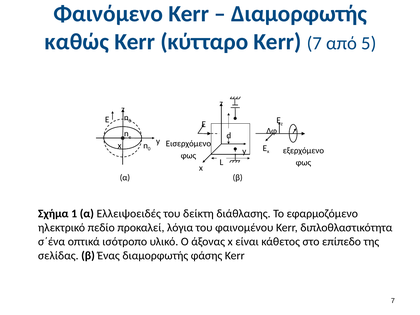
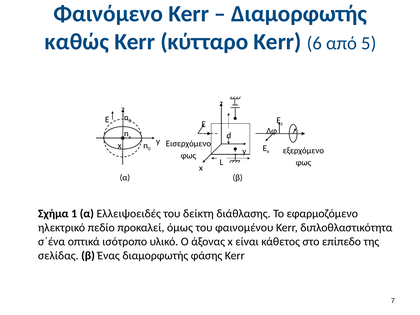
Kerr 7: 7 -> 6 (314, 43)
λόγια: λόγια -> όμως (180, 228)
